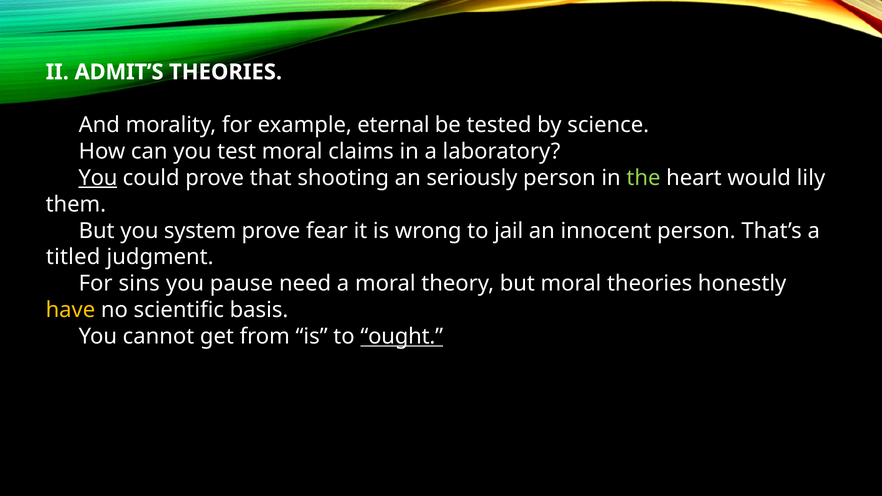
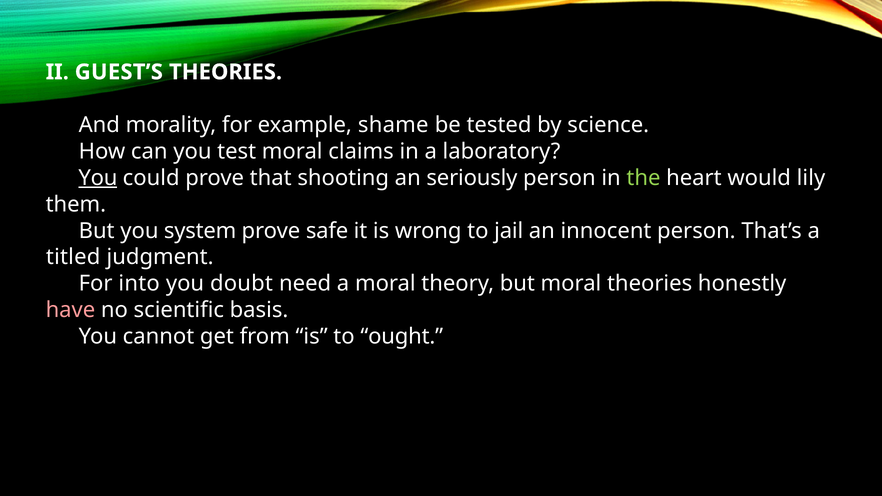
ADMIT’S: ADMIT’S -> GUEST’S (119, 72)
eternal: eternal -> shame (393, 125)
fear: fear -> safe (327, 231)
sins: sins -> into (139, 284)
pause: pause -> doubt (241, 284)
have colour: yellow -> pink (70, 310)
ought underline: present -> none (402, 337)
